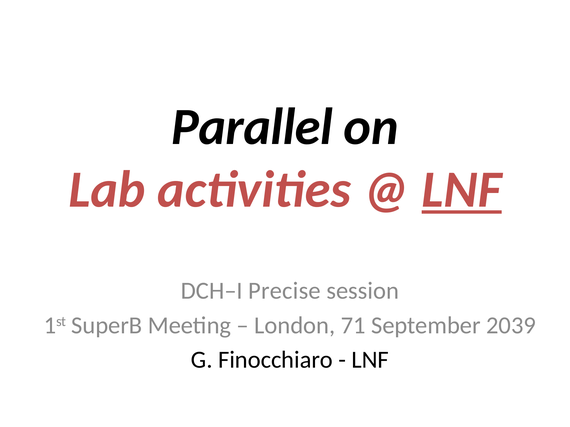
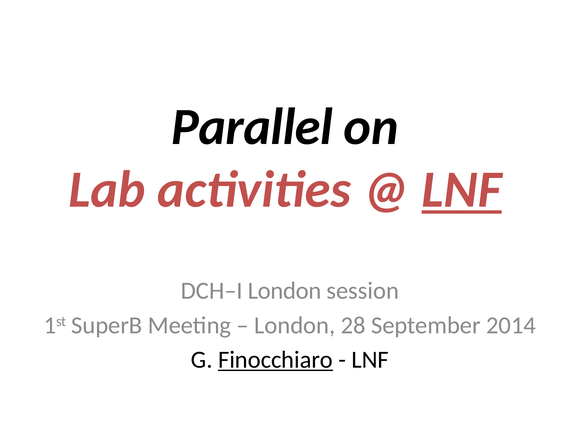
DCH–I Precise: Precise -> London (285, 291)
71: 71 -> 28 (353, 326)
2039: 2039 -> 2014 (511, 326)
Finocchiaro underline: none -> present (276, 360)
